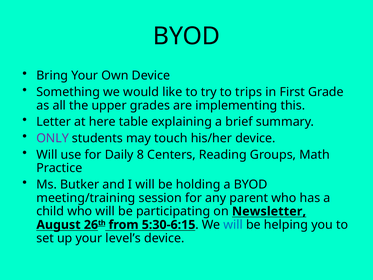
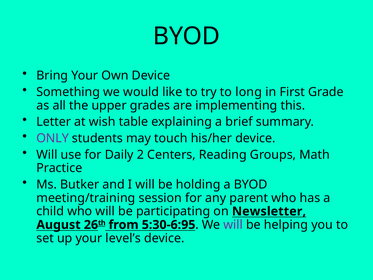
trips: trips -> long (249, 92)
here: here -> wish (102, 122)
8: 8 -> 2 (140, 155)
5:30-6:15: 5:30-6:15 -> 5:30-6:95 (169, 225)
will colour: blue -> purple (233, 225)
